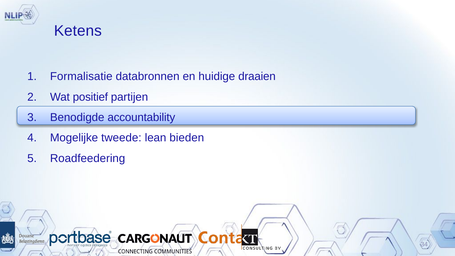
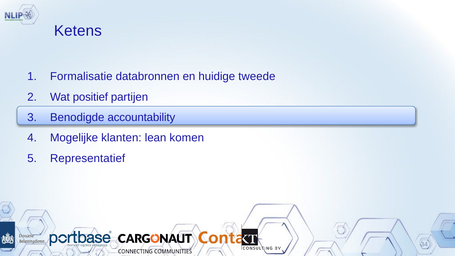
draaien: draaien -> tweede (257, 76)
tweede: tweede -> klanten (121, 138)
bieden: bieden -> komen (187, 138)
Roadfeedering: Roadfeedering -> Representatief (88, 158)
